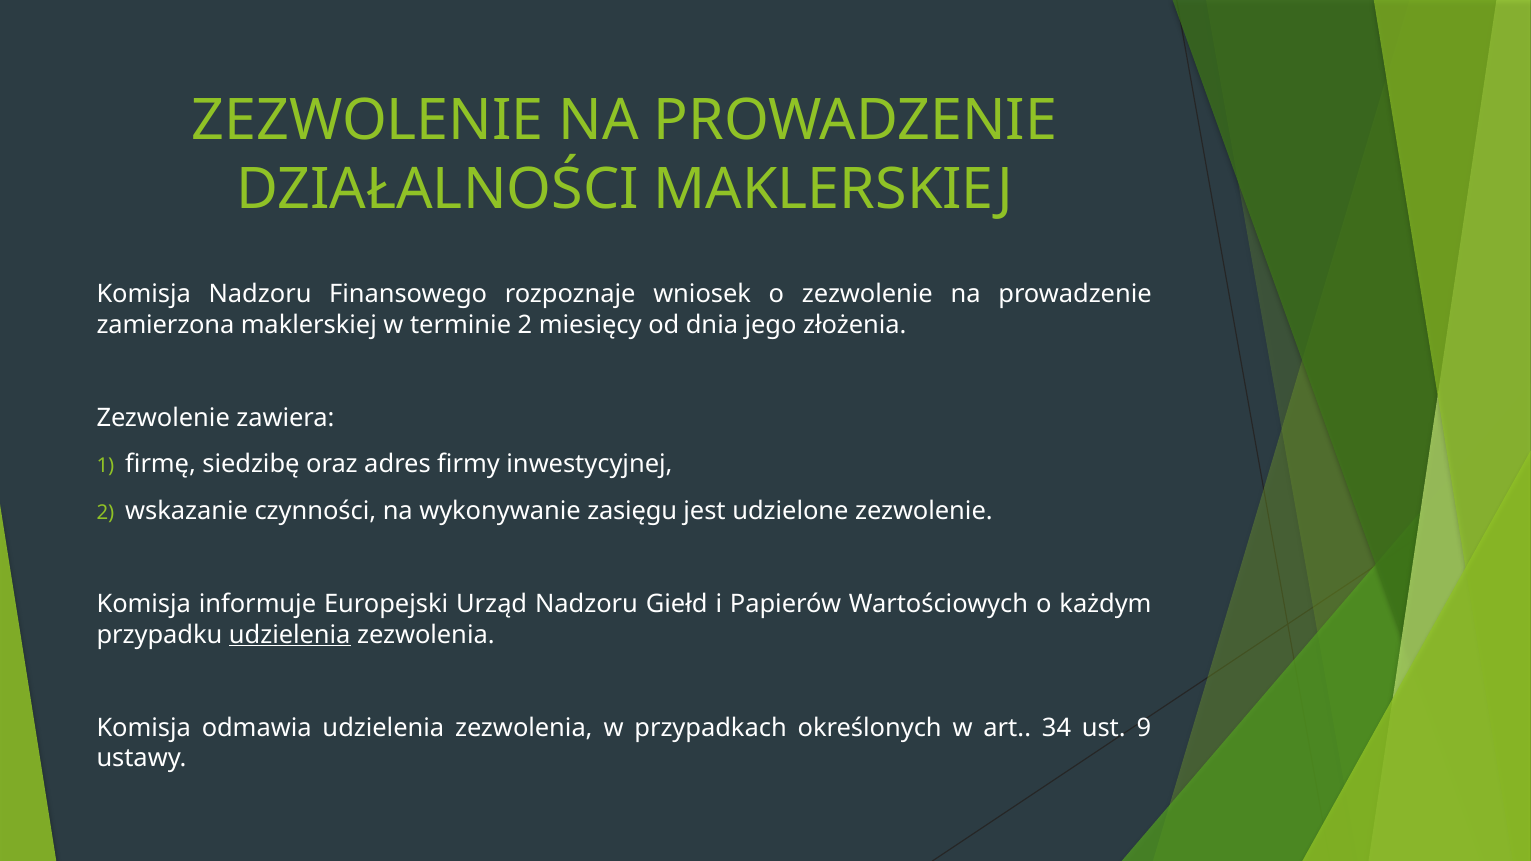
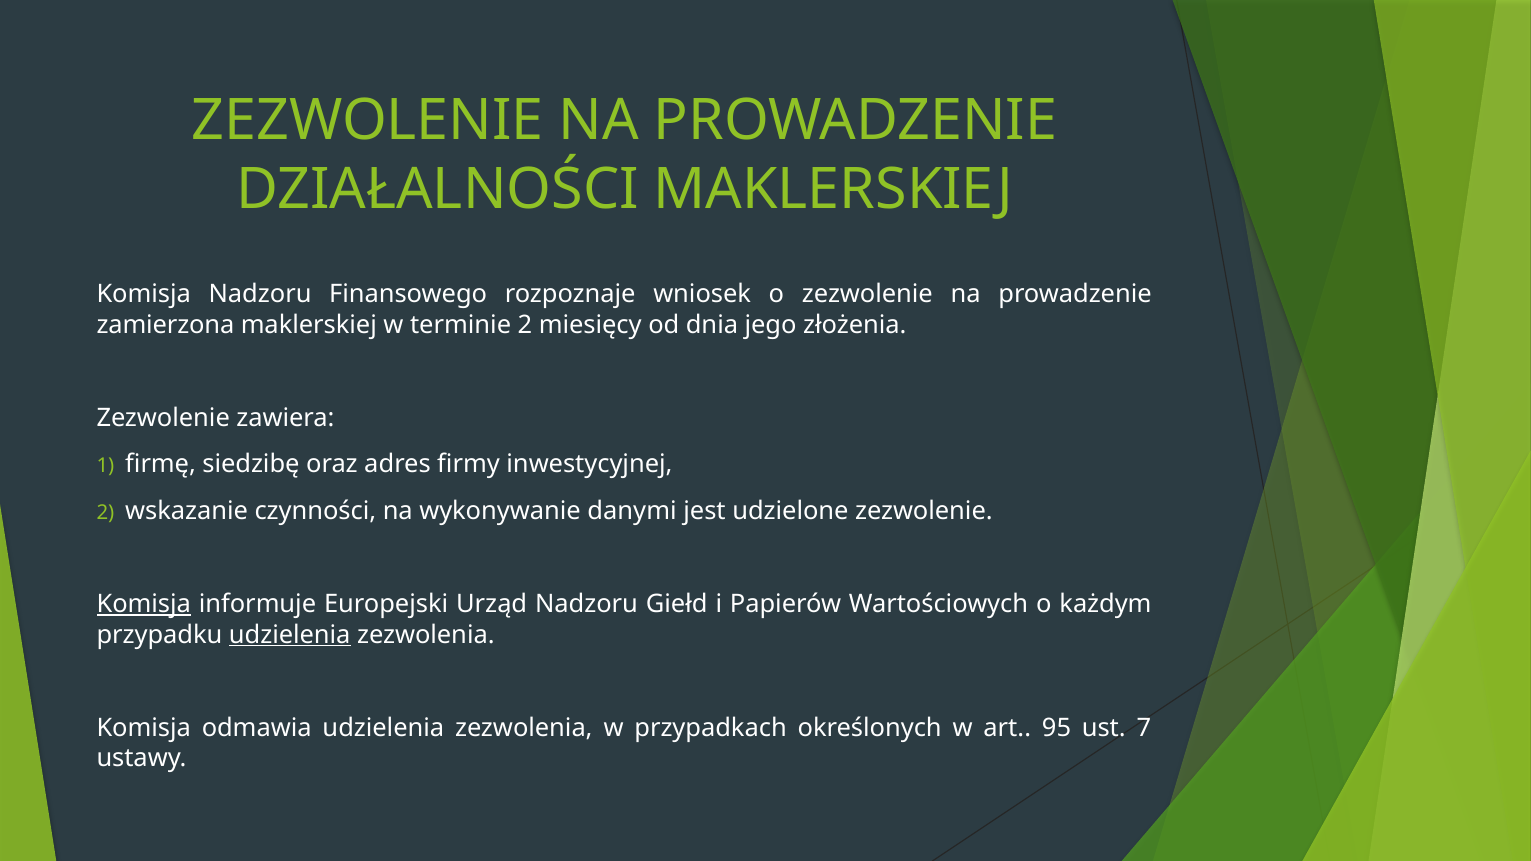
zasięgu: zasięgu -> danymi (632, 511)
Komisja underline: none -> present (144, 604)
34: 34 -> 95 (1057, 728)
9: 9 -> 7 (1144, 728)
